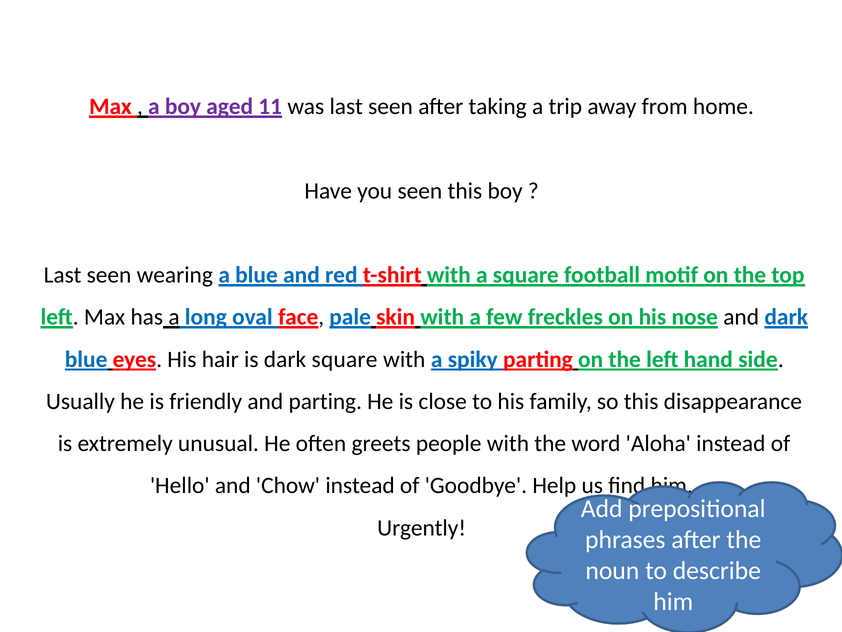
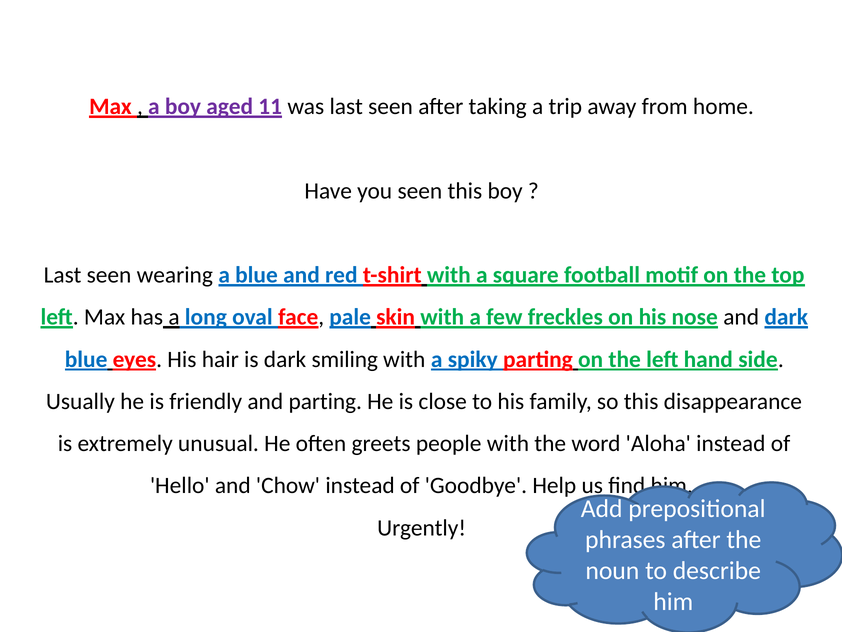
dark square: square -> smiling (345, 359)
